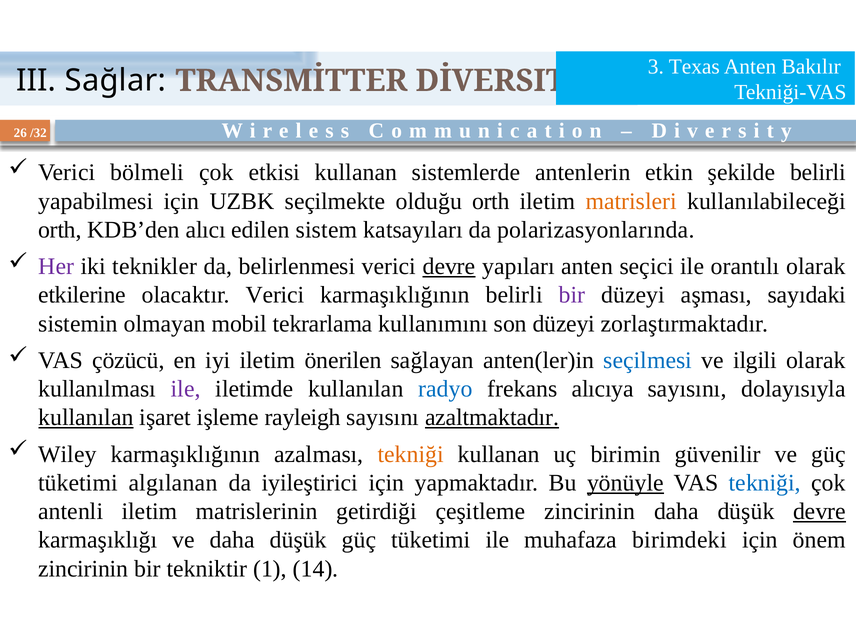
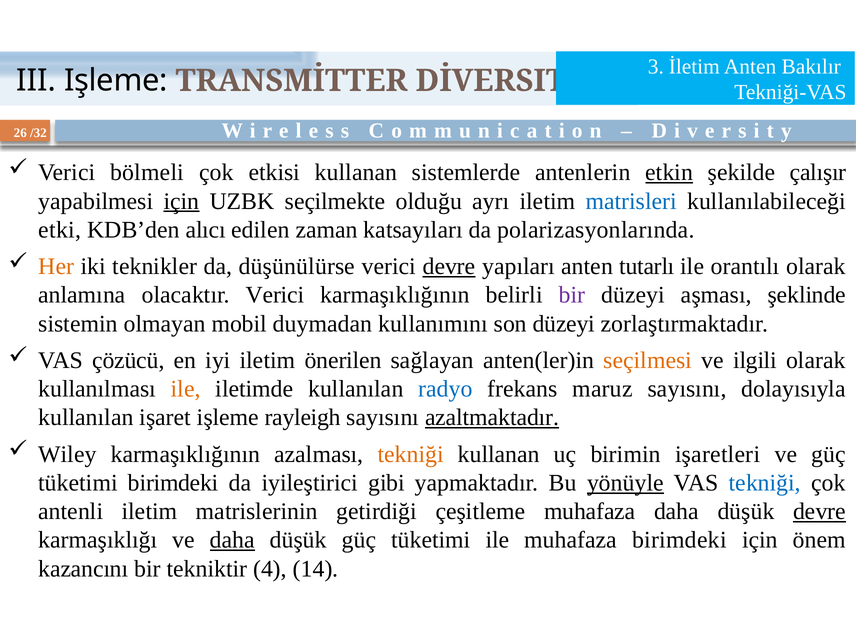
Texas: Texas -> İletim (694, 67)
III Sağlar: Sağlar -> Işleme (116, 81)
etkin underline: none -> present (669, 173)
şekilde belirli: belirli -> çalışır (818, 173)
için underline: none -> present (181, 201)
olduğu orth: orth -> ayrı (491, 201)
matrisleri colour: orange -> blue (631, 201)
orth: orth -> etki (60, 230)
sistem: sistem -> zaman (327, 230)
Her colour: purple -> orange (56, 267)
belirlenmesi: belirlenmesi -> düşünülürse (297, 267)
seçici: seçici -> tutarlı (647, 267)
etkilerine: etkilerine -> anlamına (82, 295)
sayıdaki: sayıdaki -> şeklinde (807, 295)
tekrarlama: tekrarlama -> duymadan (323, 324)
seçilmesi colour: blue -> orange (648, 361)
ile colour: purple -> orange (186, 389)
alıcıya: alıcıya -> maruz (602, 389)
kullanılan underline: present -> none (86, 418)
güvenilir: güvenilir -> işaretleri (718, 454)
tüketimi algılanan: algılanan -> birimdeki (173, 483)
iyileştirici için: için -> gibi (387, 483)
çeşitleme zincirinin: zincirinin -> muhafaza (590, 512)
daha underline: none -> present (232, 540)
zincirinin: zincirinin -> kazancını (83, 569)
1: 1 -> 4 (270, 569)
